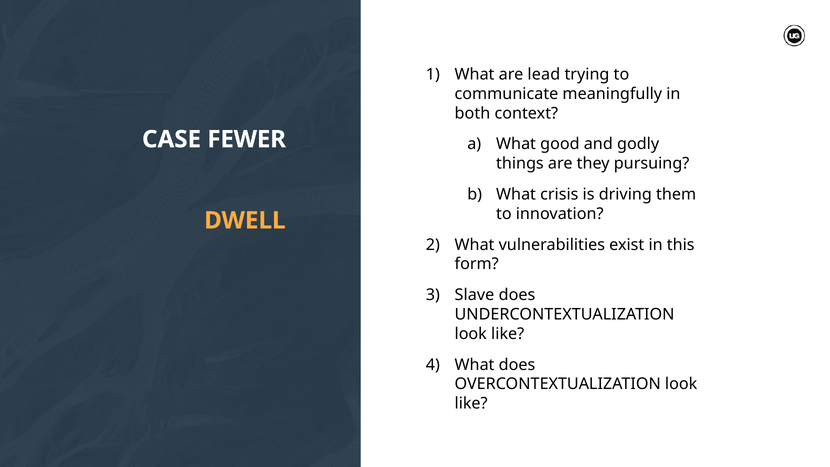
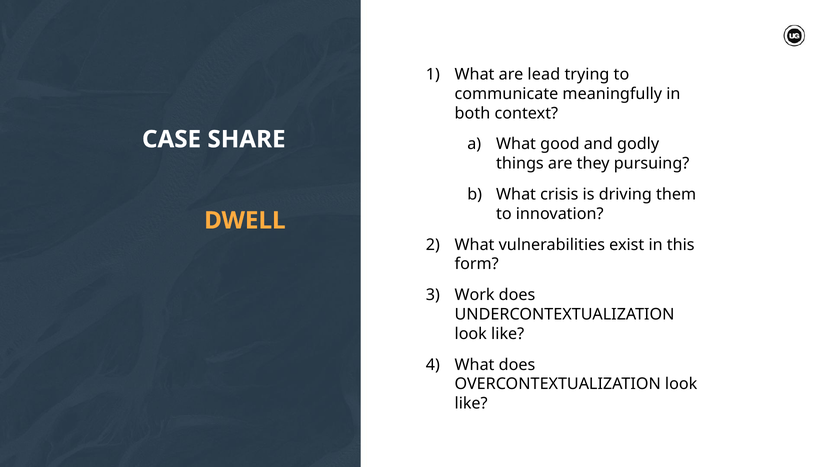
FEWER: FEWER -> SHARE (247, 139)
Slave: Slave -> Work (475, 295)
